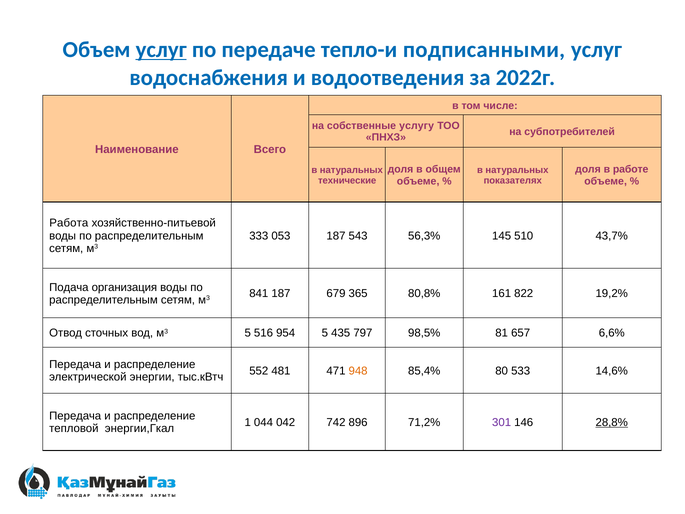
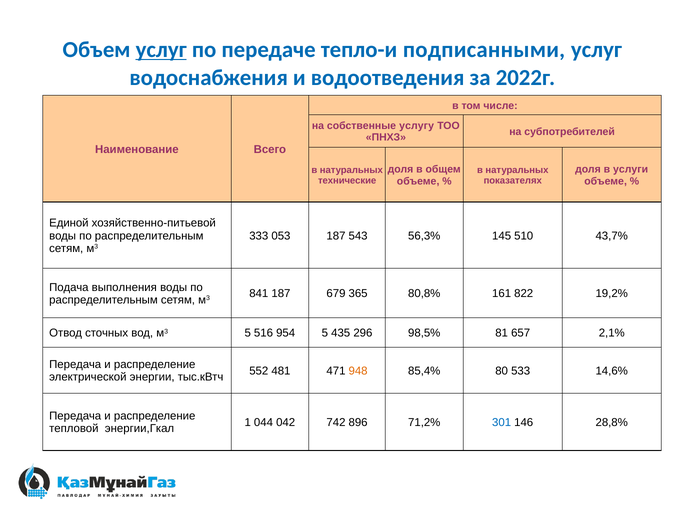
работе: работе -> услуги (631, 169)
Работа: Работа -> Единой (69, 223)
организация: организация -> выполнения (124, 287)
797: 797 -> 296 (363, 333)
6,6%: 6,6% -> 2,1% (612, 333)
301 colour: purple -> blue (502, 422)
28,8% underline: present -> none (612, 422)
